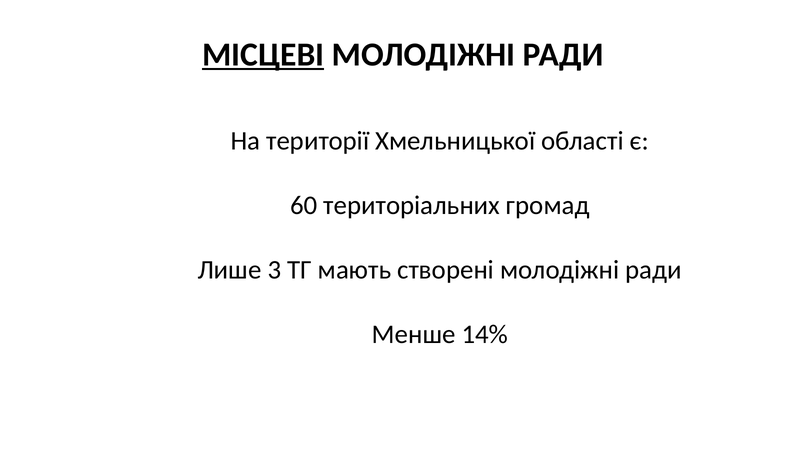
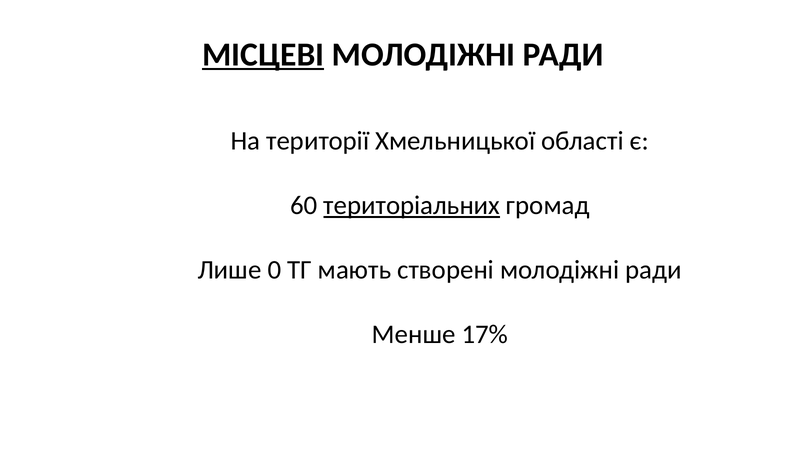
територіальних underline: none -> present (412, 206)
3: 3 -> 0 (274, 270)
14%: 14% -> 17% (485, 335)
